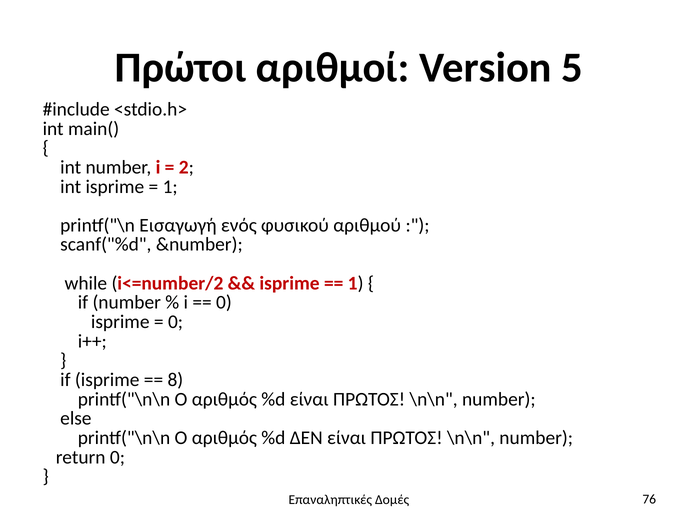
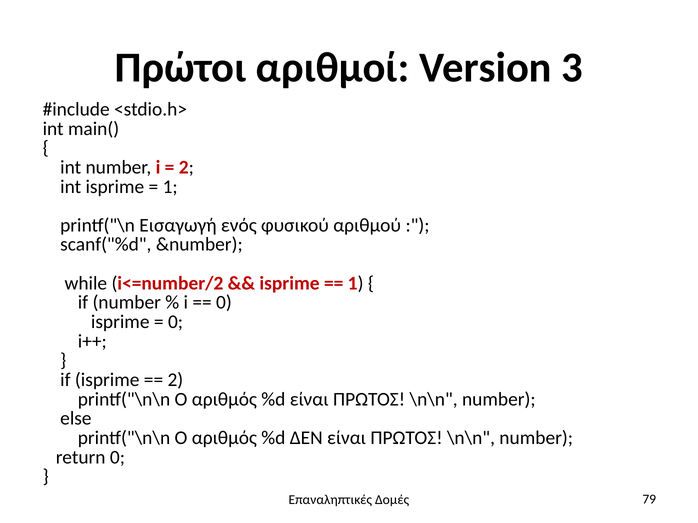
5: 5 -> 3 (572, 68)
8: 8 -> 2 (175, 380)
76: 76 -> 79 (649, 500)
